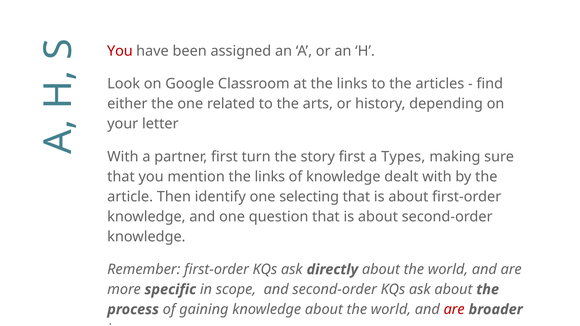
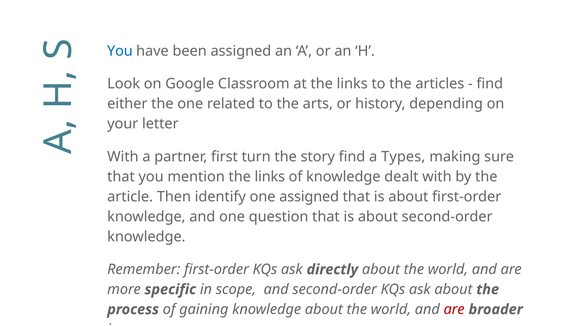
You colour: red -> blue (120, 51)
story first: first -> find (352, 157)
one selecting: selecting -> assigned (309, 197)
